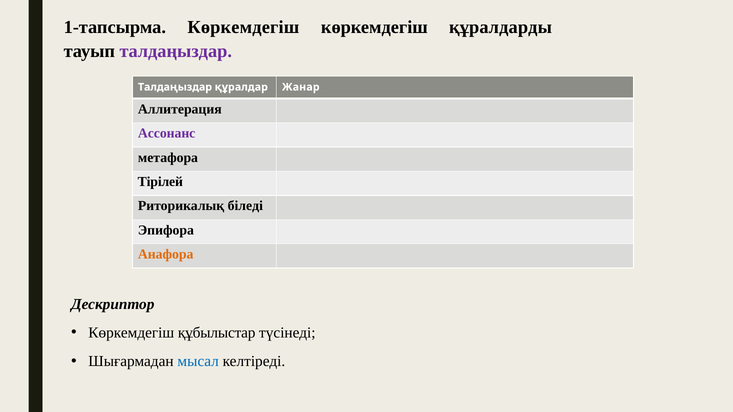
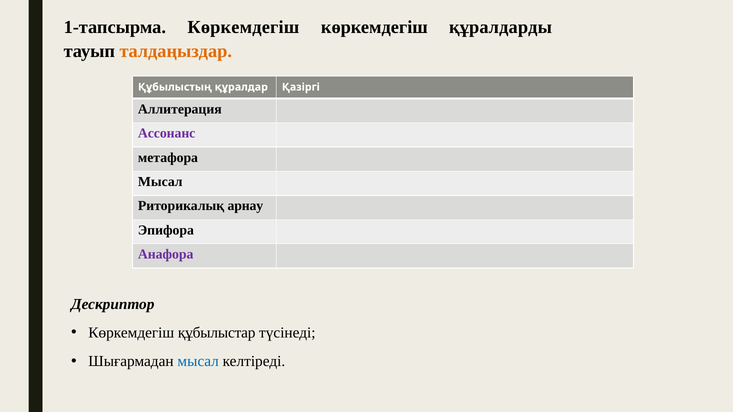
талдаңыздар colour: purple -> orange (176, 51)
Талдаңыздар: Талдаңыздар -> Құбылыстың (175, 87)
Жанар: Жанар -> Қазіргі (301, 87)
Тірілей: Тірілей -> Мысал (160, 182)
біледі: біледі -> арнау (245, 206)
Анафора colour: orange -> purple (166, 255)
